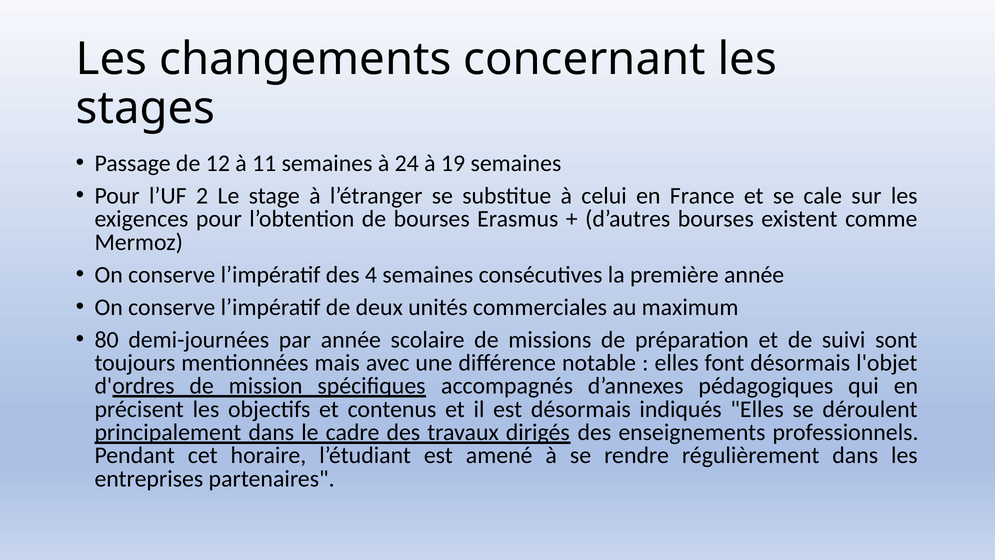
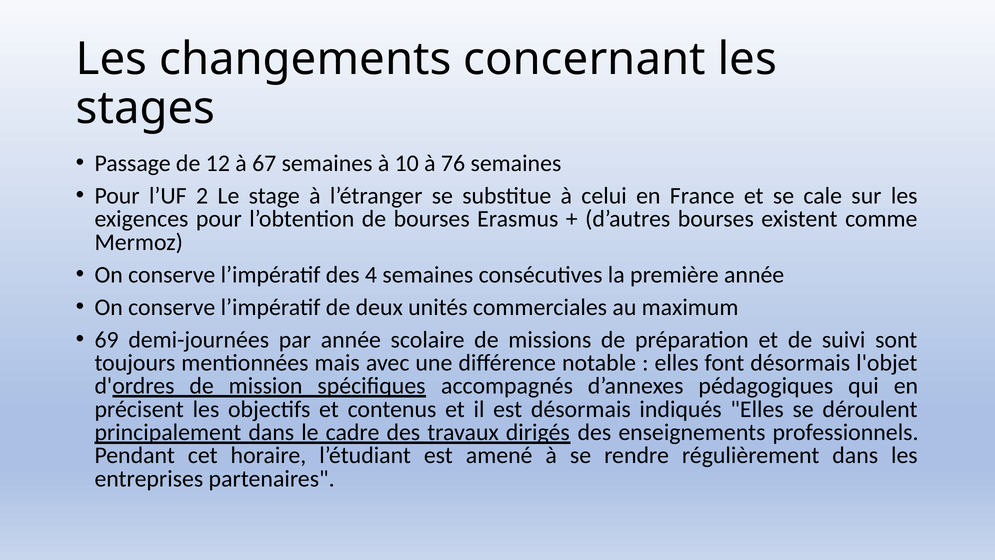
11: 11 -> 67 (264, 163)
24: 24 -> 10 (407, 163)
19: 19 -> 76 (453, 163)
80: 80 -> 69 (107, 340)
